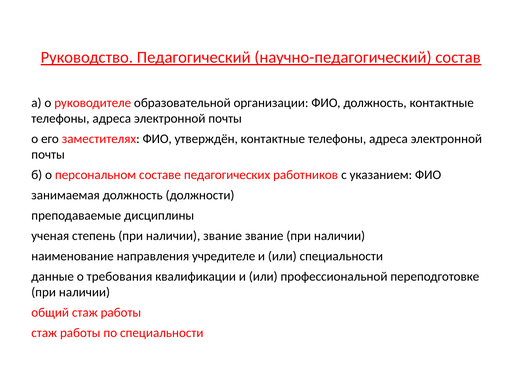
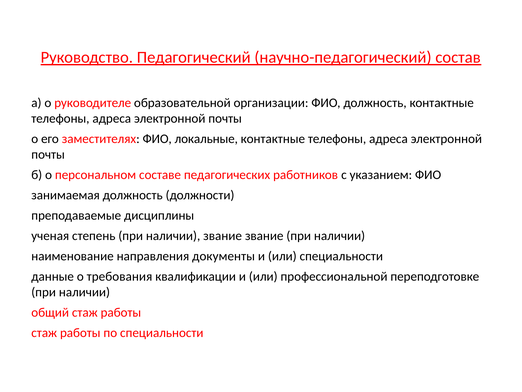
утверждён: утверждён -> локальные (206, 139)
учредителе: учредителе -> документы (224, 256)
